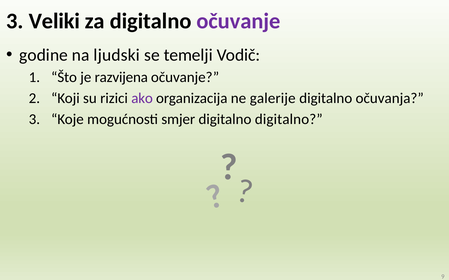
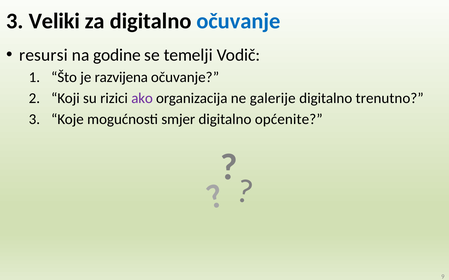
očuvanje colour: purple -> blue (239, 21)
godine: godine -> resursi (44, 55)
ljudski: ljudski -> godine (117, 55)
očuvanja: očuvanja -> trenutno (390, 98)
digitalno digitalno: digitalno -> općenite (289, 119)
